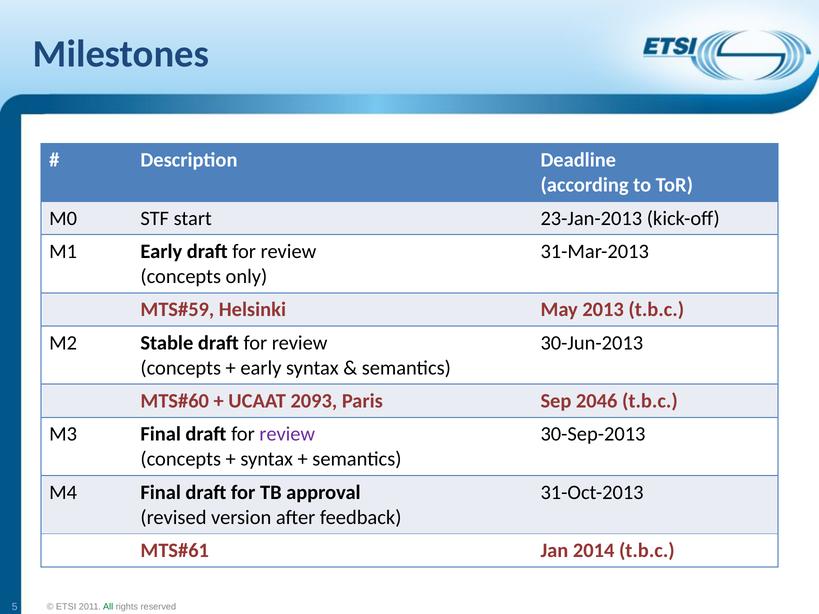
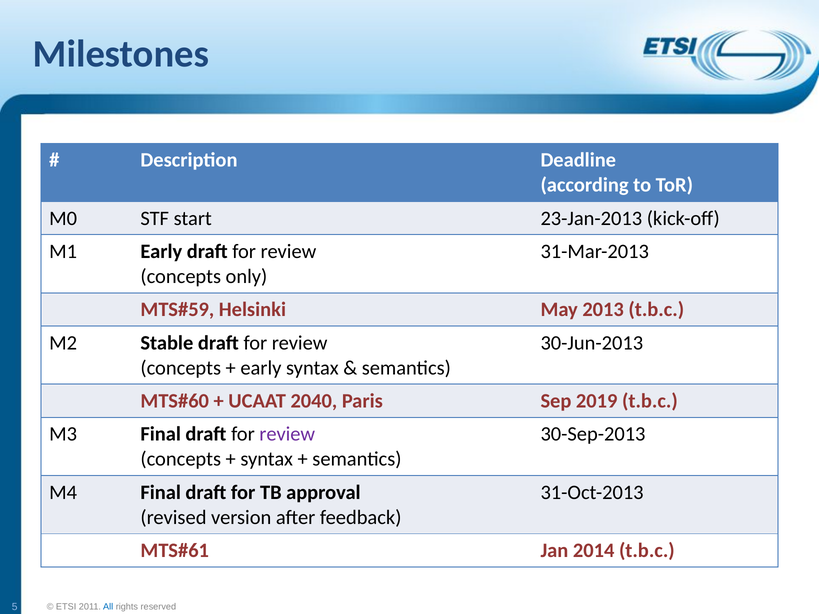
2093: 2093 -> 2040 (314, 401)
2046: 2046 -> 2019 (597, 401)
All colour: green -> blue (108, 607)
